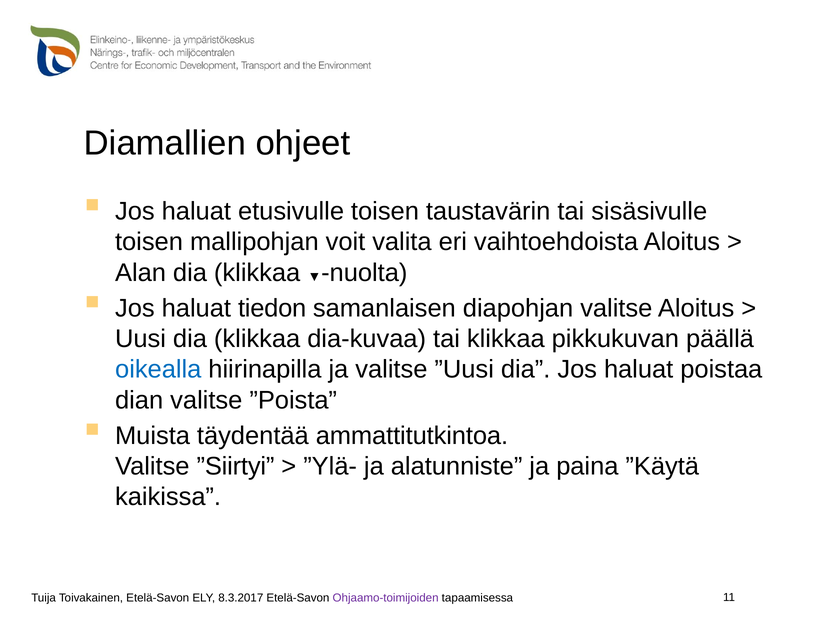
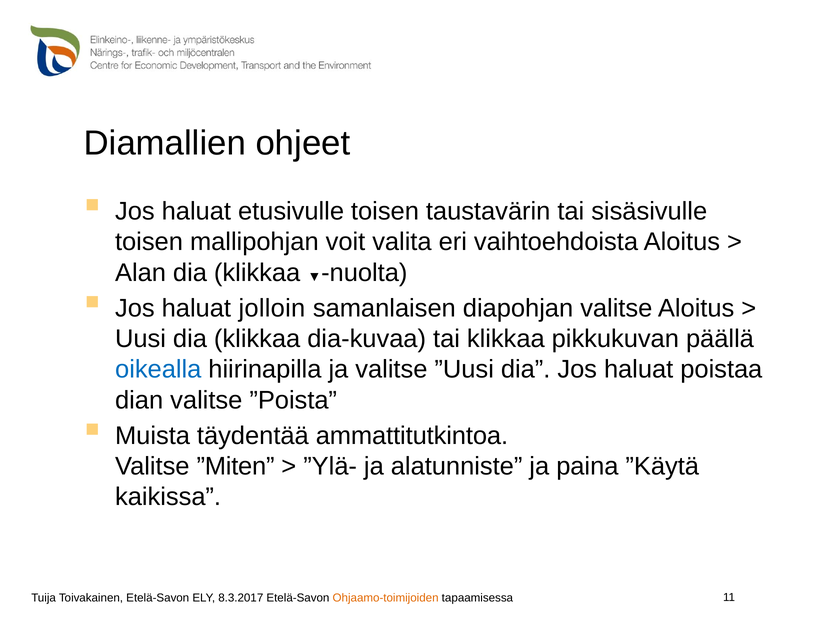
tiedon: tiedon -> jolloin (272, 308)
”Siirtyi: ”Siirtyi -> ”Miten (236, 467)
Ohjaamo-toimijoiden colour: purple -> orange (386, 598)
